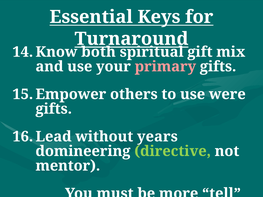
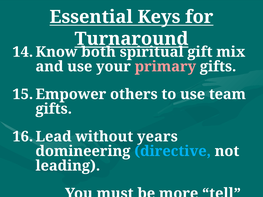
were: were -> team (227, 94)
directive colour: light green -> light blue (173, 151)
mentor: mentor -> leading (68, 166)
